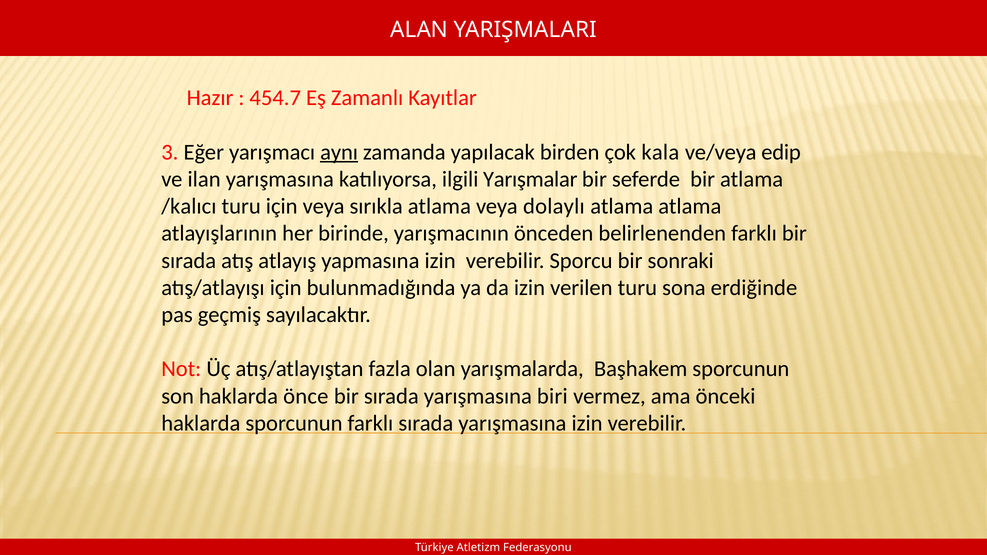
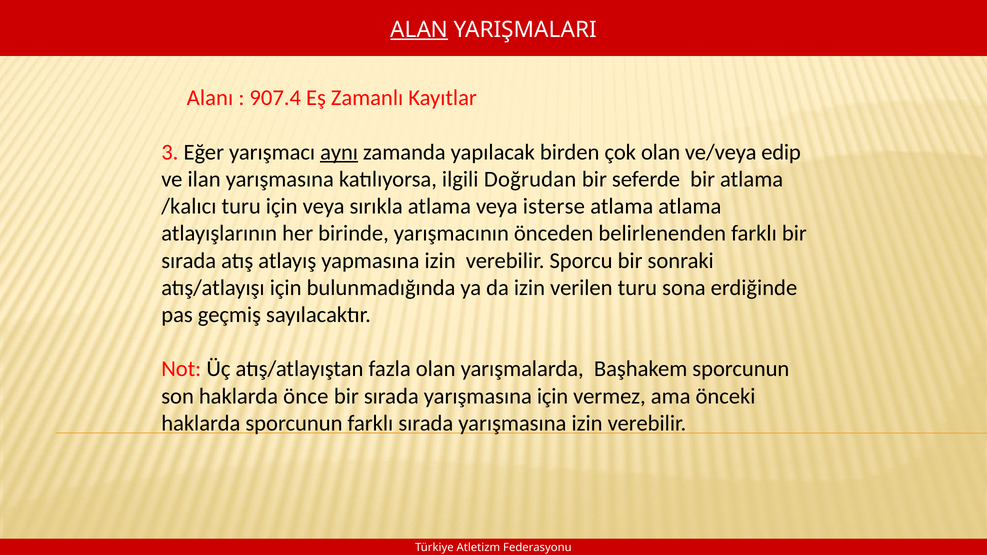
ALAN underline: none -> present (419, 30)
Hazır: Hazır -> Alanı (210, 98)
454.7: 454.7 -> 907.4 (275, 98)
çok kala: kala -> olan (661, 152)
Yarışmalar: Yarışmalar -> Doğrudan (530, 179)
dolaylı: dolaylı -> isterse (554, 206)
yarışmasına biri: biri -> için (553, 396)
